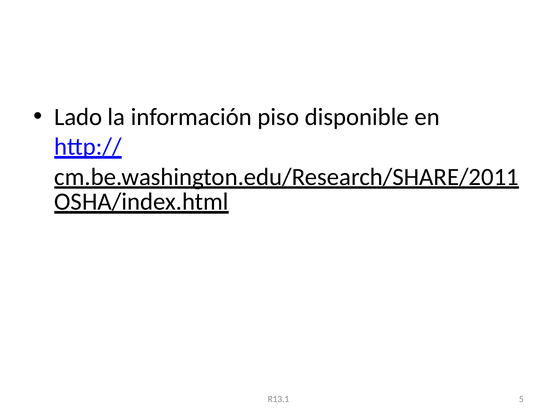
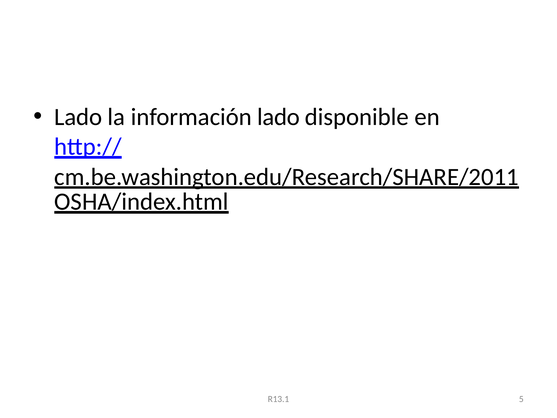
información piso: piso -> lado (278, 117)
